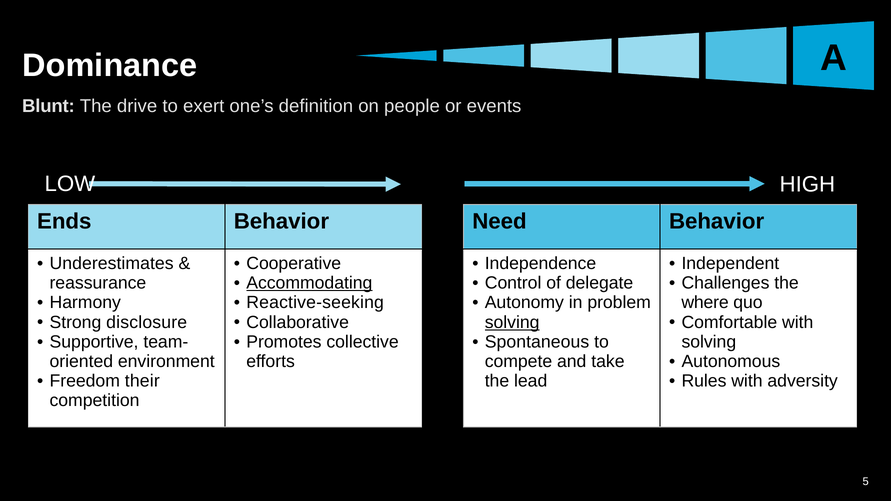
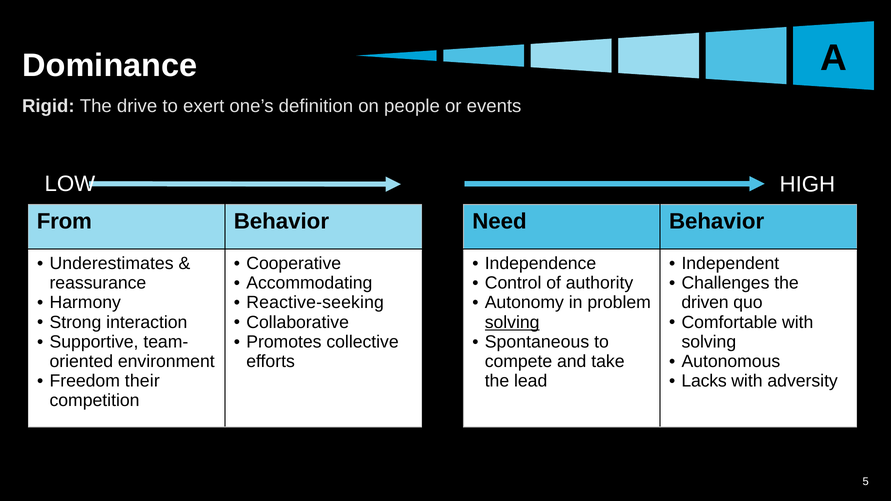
Blunt: Blunt -> Rigid (48, 106)
Ends: Ends -> From (64, 222)
Accommodating underline: present -> none (309, 283)
delegate: delegate -> authority (600, 283)
where: where -> driven (705, 303)
disclosure: disclosure -> interaction (147, 322)
Rules: Rules -> Lacks (704, 381)
